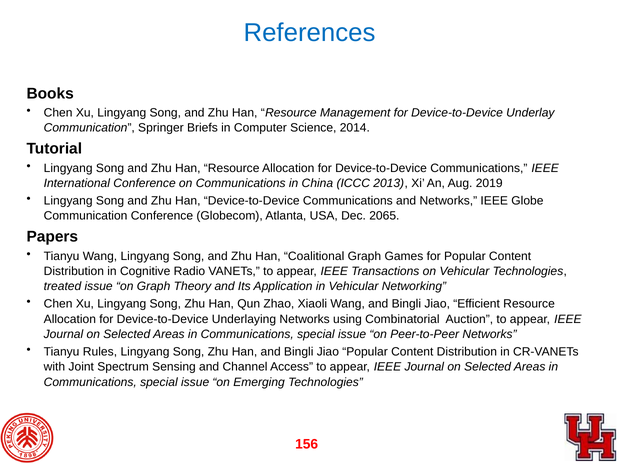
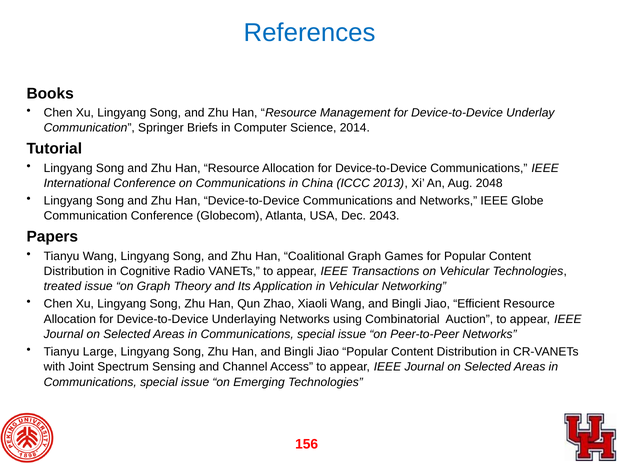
2019: 2019 -> 2048 (489, 183)
2065: 2065 -> 2043 (384, 216)
Rules: Rules -> Large (100, 352)
